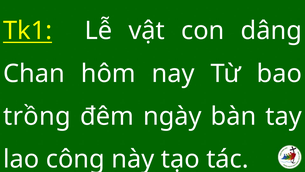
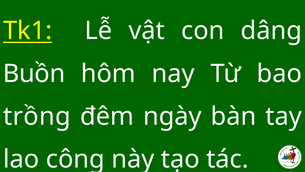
Chan: Chan -> Buồn (34, 73)
